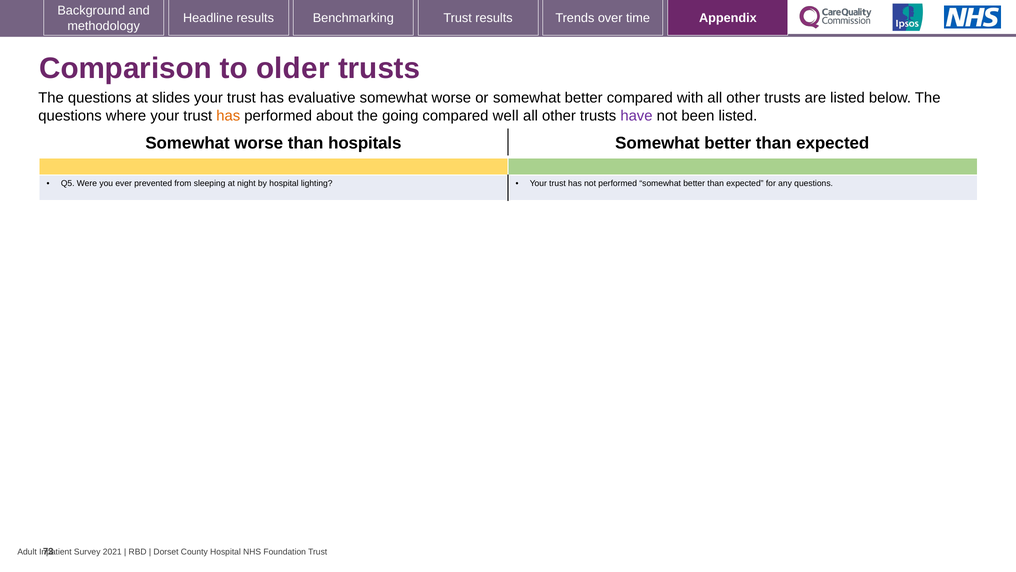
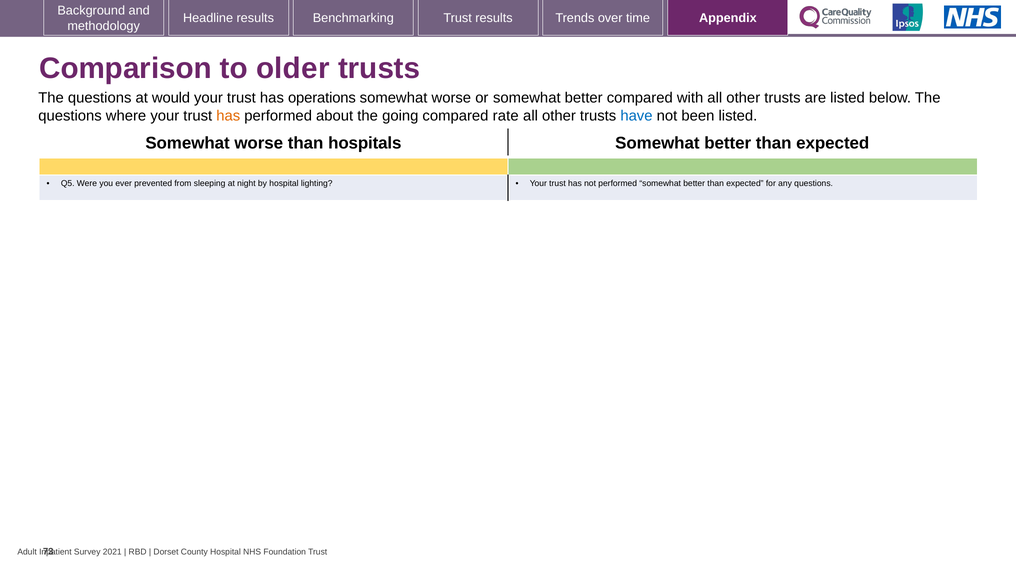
slides: slides -> would (171, 98)
evaluative: evaluative -> operations (322, 98)
well: well -> rate (506, 116)
have colour: purple -> blue (636, 116)
